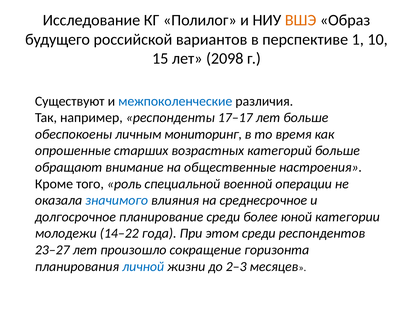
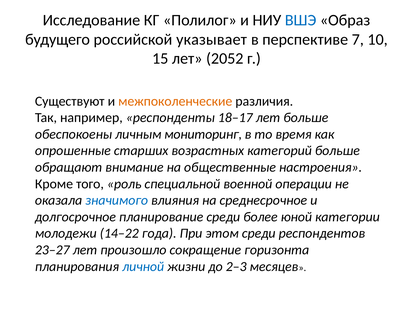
ВШЭ colour: orange -> blue (301, 20)
вариантов: вариантов -> указывает (212, 39)
1: 1 -> 7 (358, 39)
2098: 2098 -> 2052 (225, 59)
межпоколенческие colour: blue -> orange (175, 101)
17–17: 17–17 -> 18–17 (235, 118)
